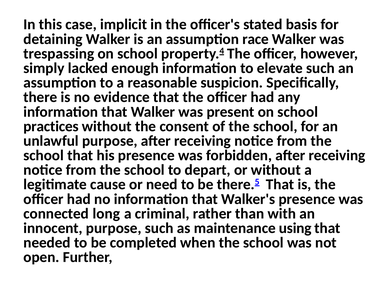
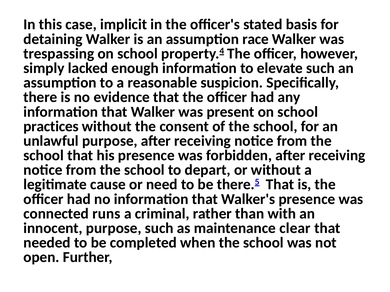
long: long -> runs (106, 214)
using: using -> clear (295, 229)
